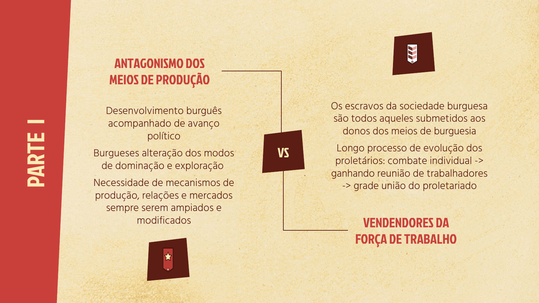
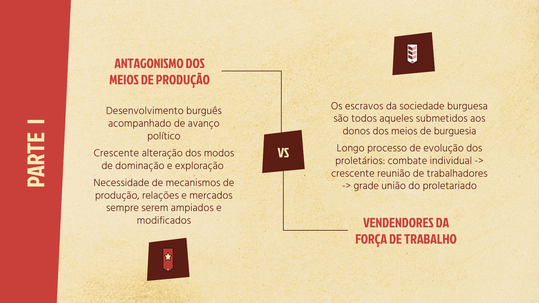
Burgueses: Burgueses -> Crescente (116, 153)
ganhando: ganhando -> crescente (353, 173)
